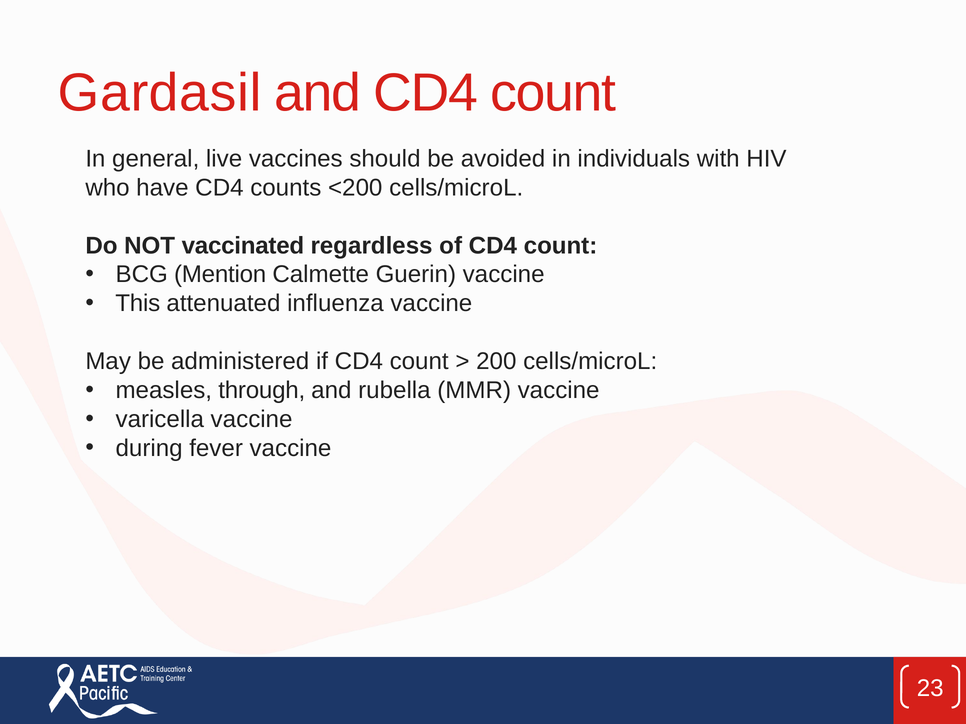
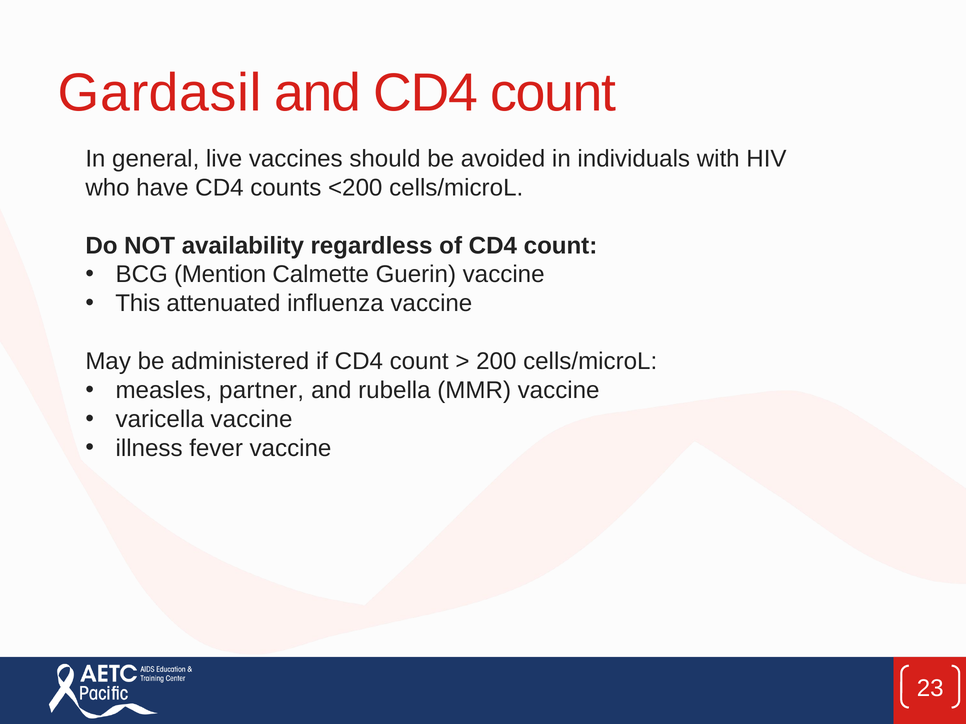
vaccinated: vaccinated -> availability (243, 246)
through: through -> partner (262, 391)
during: during -> illness (149, 449)
